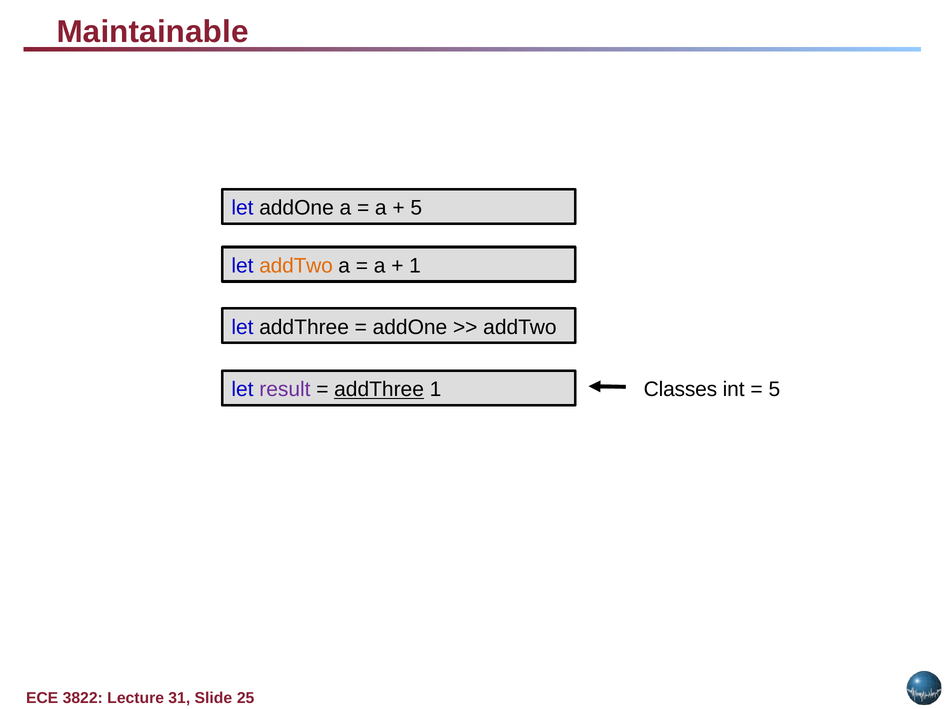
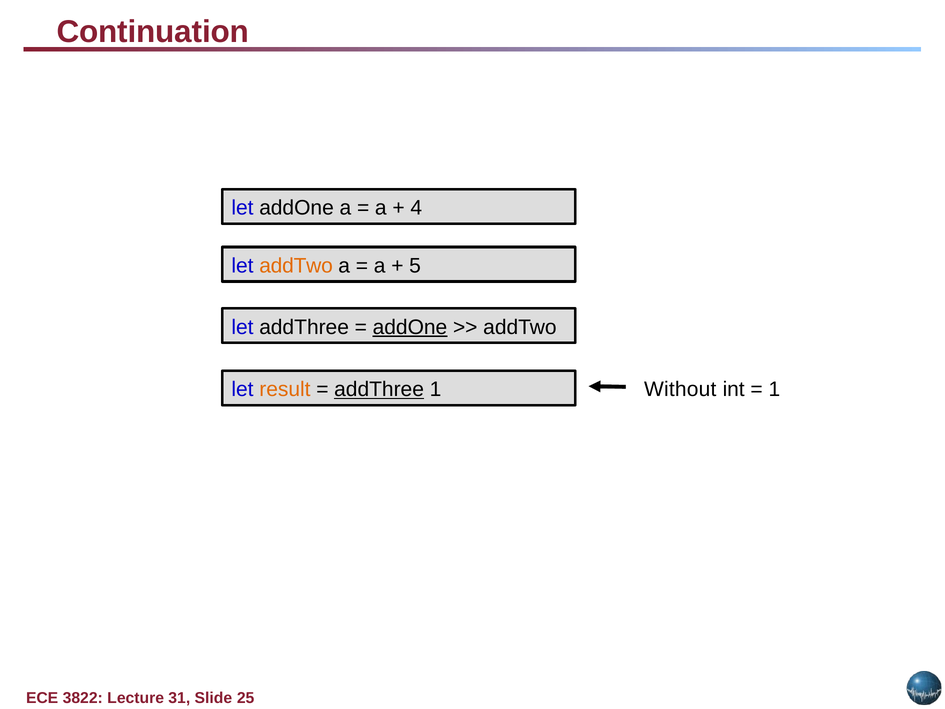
Maintainable: Maintainable -> Continuation (153, 32)
5: 5 -> 4 (416, 208)
1: 1 -> 5 (415, 266)
addOne underline: none -> present (410, 327)
result colour: purple -> orange (285, 389)
Classes: Classes -> Without (680, 389)
5: 5 -> 1 (774, 389)
